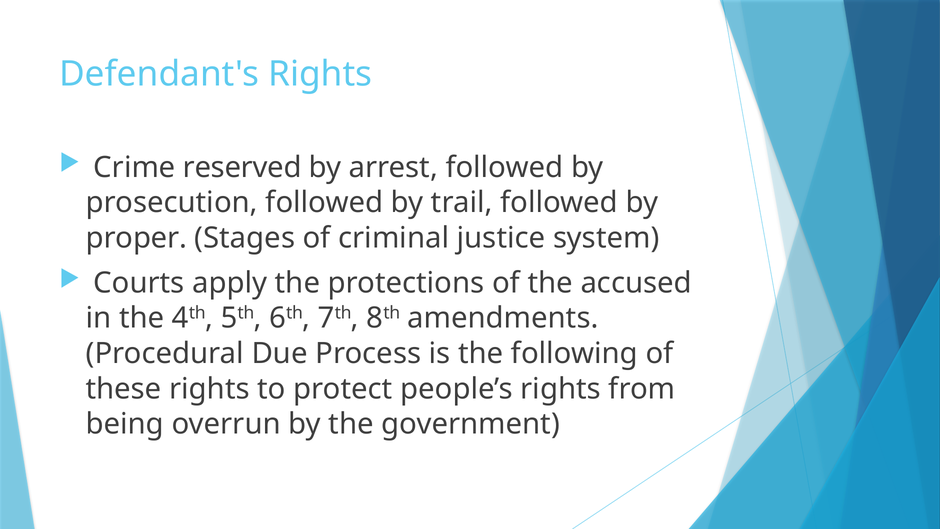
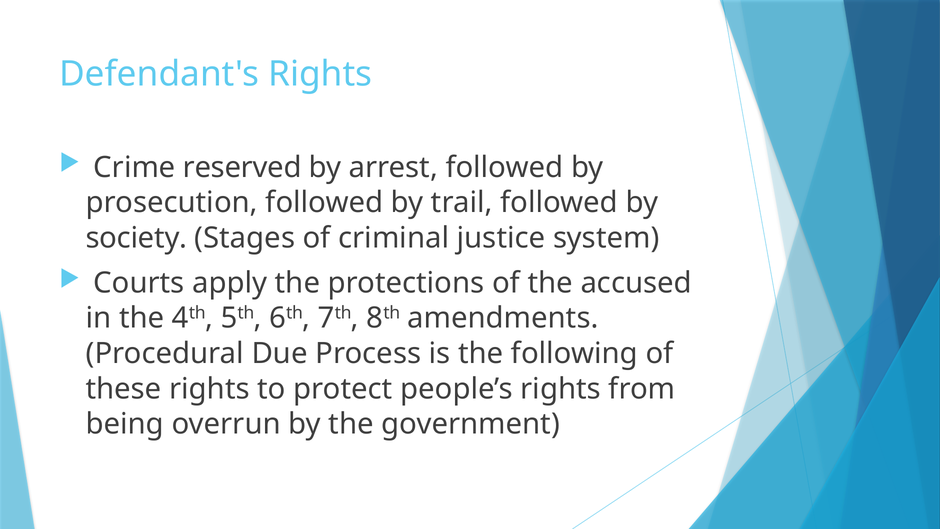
proper: proper -> society (136, 238)
